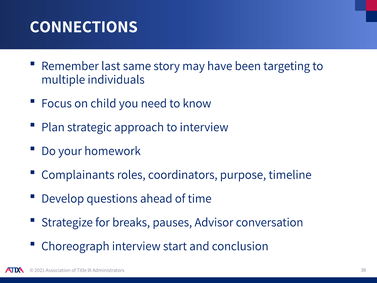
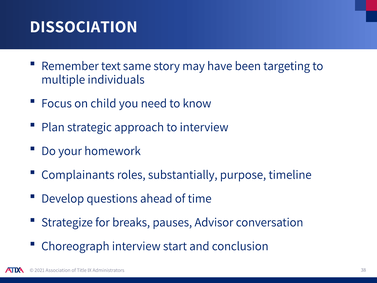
CONNECTIONS: CONNECTIONS -> DISSOCIATION (84, 27)
last: last -> text (111, 66)
coordinators: coordinators -> substantially (183, 175)
